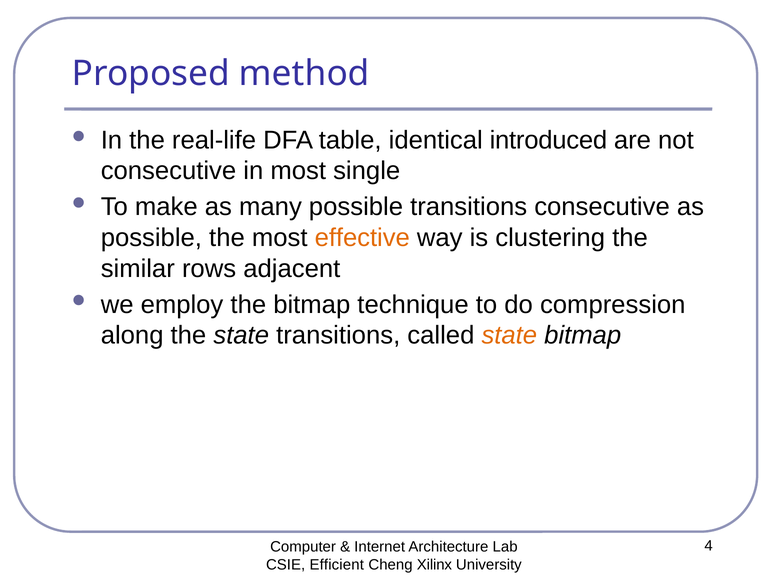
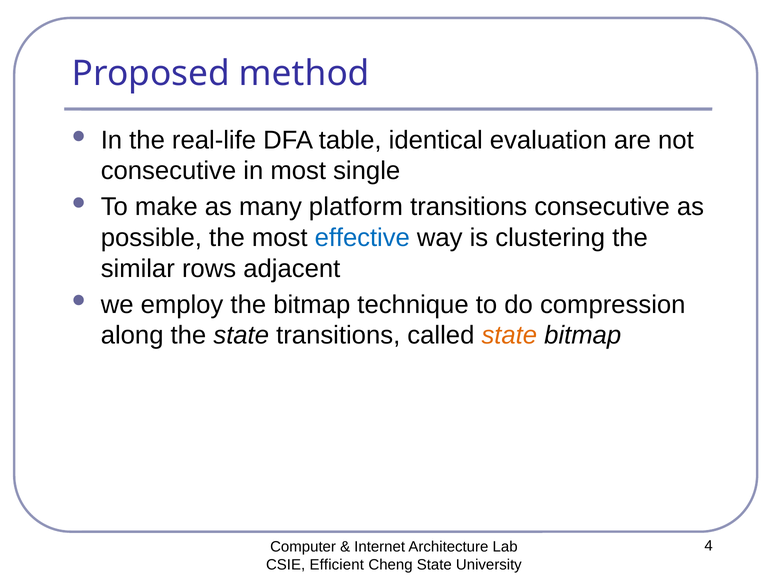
introduced: introduced -> evaluation (548, 140)
many possible: possible -> platform (356, 207)
effective colour: orange -> blue (362, 238)
Cheng Xilinx: Xilinx -> State (434, 564)
